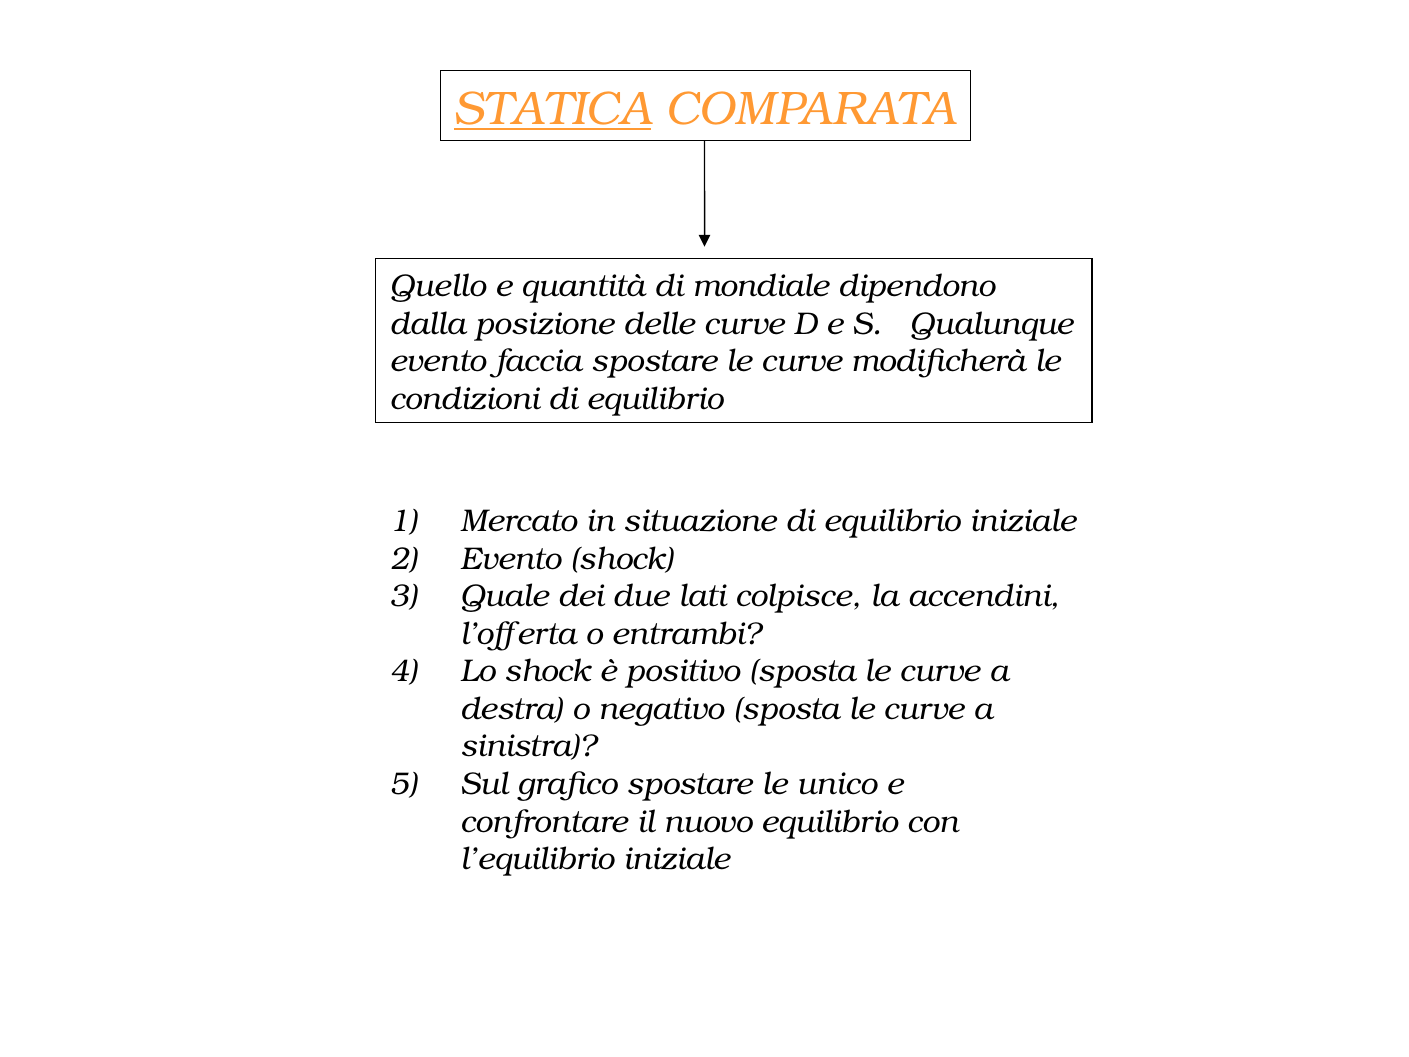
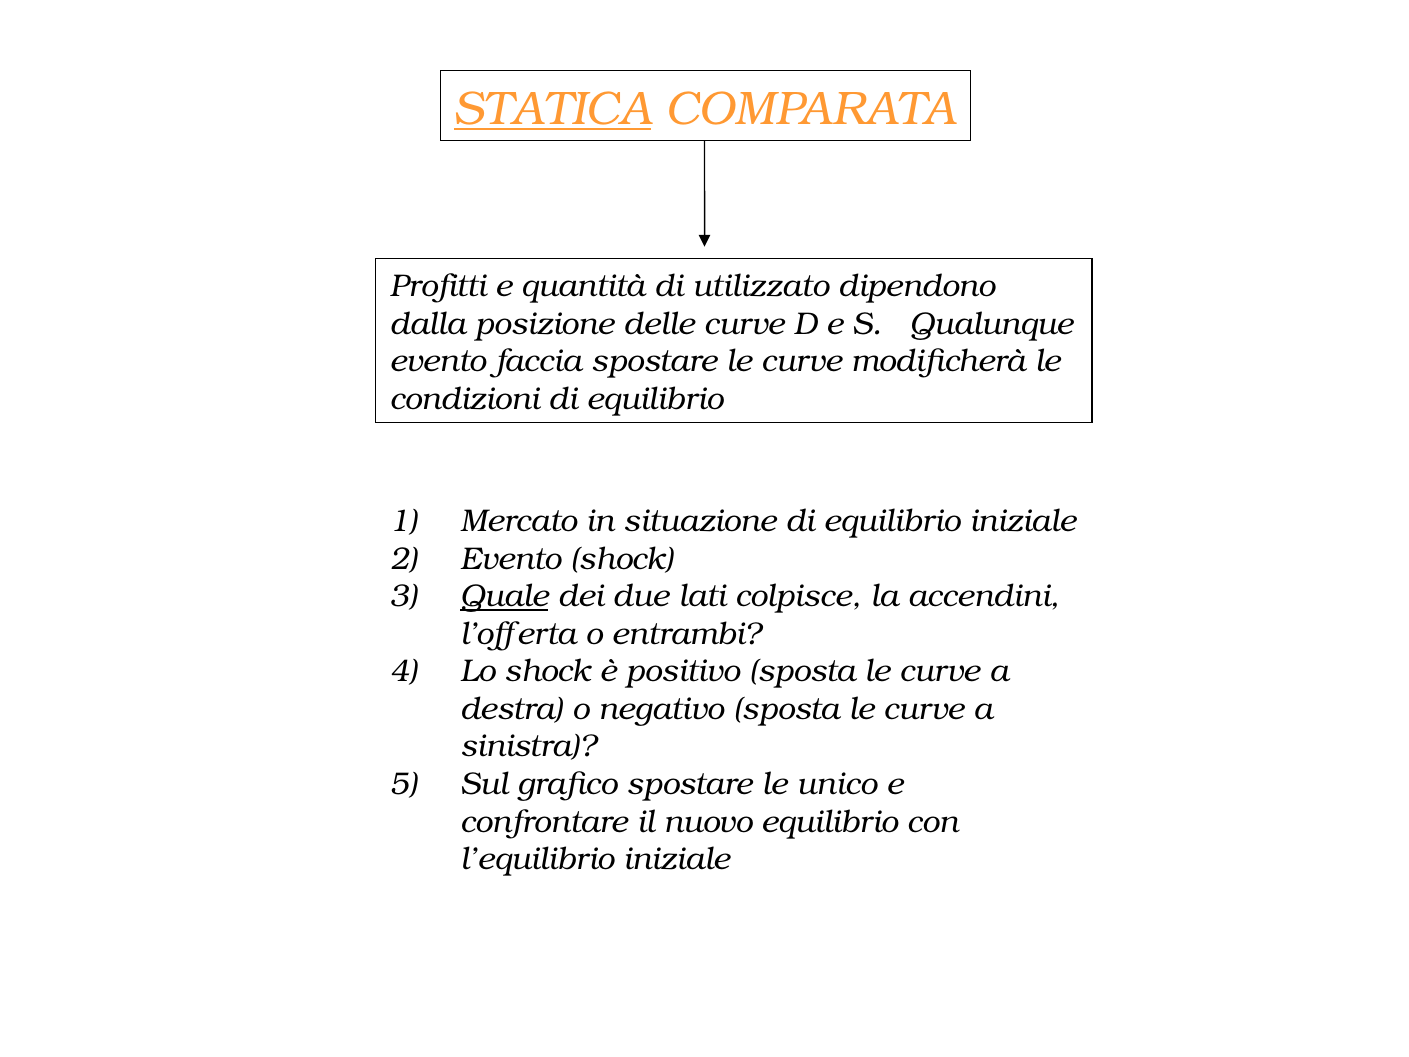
Quello: Quello -> Profitti (438, 286)
mondiale: mondiale -> utilizzato (760, 286)
Quale underline: none -> present (504, 596)
